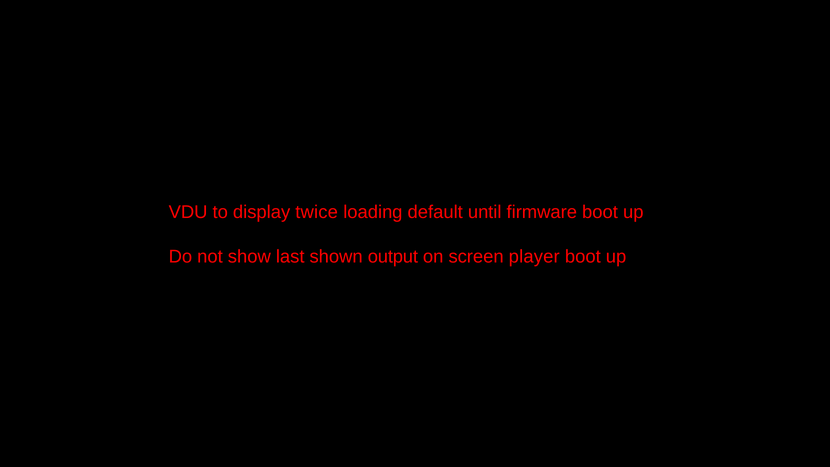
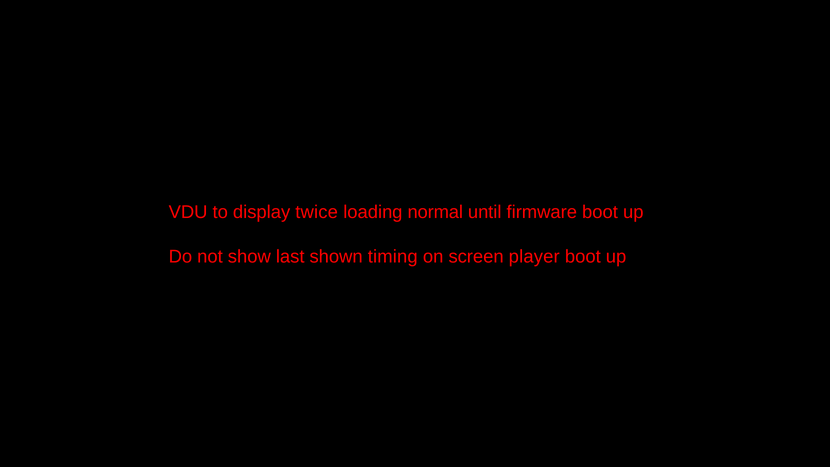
default: default -> normal (435, 212)
output: output -> timing (393, 256)
